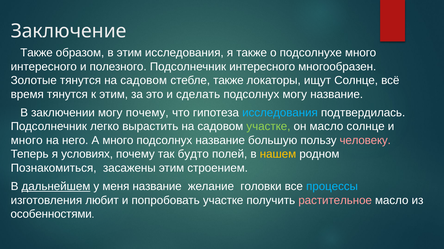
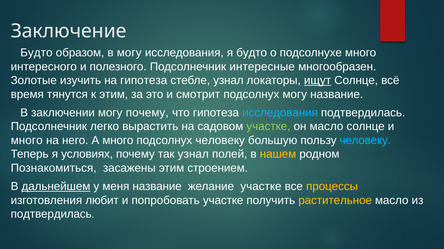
Также: Также -> Будто (36, 53)
в этим: этим -> могу (129, 53)
я также: также -> будто (252, 53)
Подсолнечник интересного: интересного -> интересные (262, 67)
Золотые тянутся: тянутся -> изучить (81, 81)
садовом: садовом -> гипотеза (144, 81)
стебле также: также -> узнал (228, 81)
ищут underline: none -> present (318, 81)
сделать: сделать -> смотрит (198, 94)
подсолнух название: название -> человеку (220, 141)
человеку colour: pink -> light blue (365, 141)
так будто: будто -> узнал (193, 155)
желание головки: головки -> участке (261, 187)
процессы colour: light blue -> yellow (332, 187)
растительное colour: pink -> yellow (335, 201)
особенностями: особенностями -> подтвердилась (51, 215)
